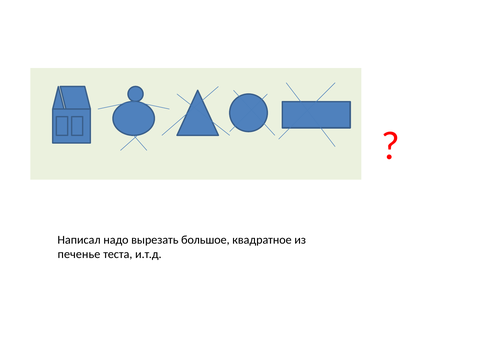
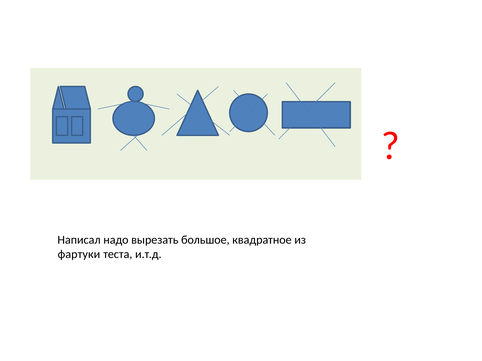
печенье: печенье -> фартуки (79, 255)
